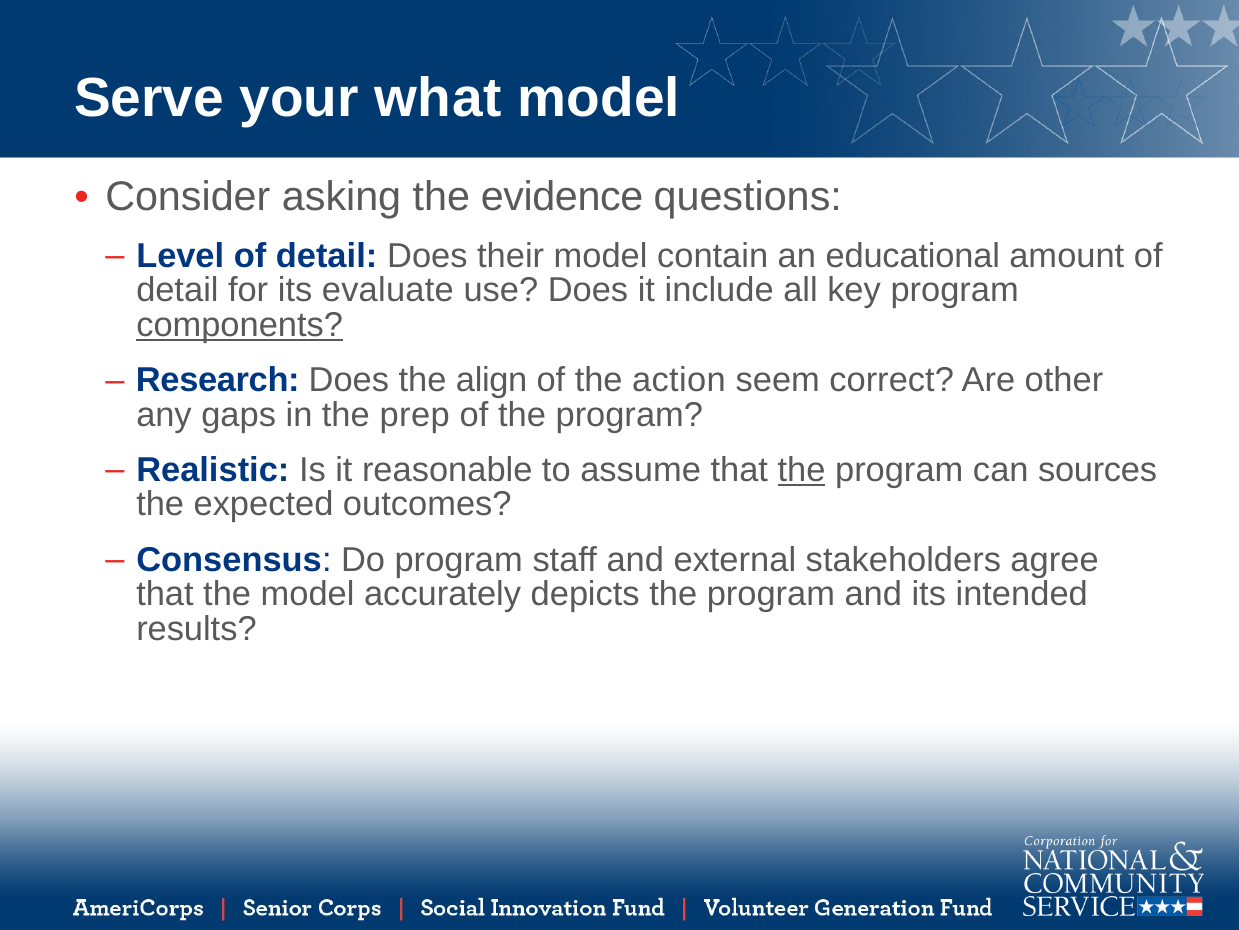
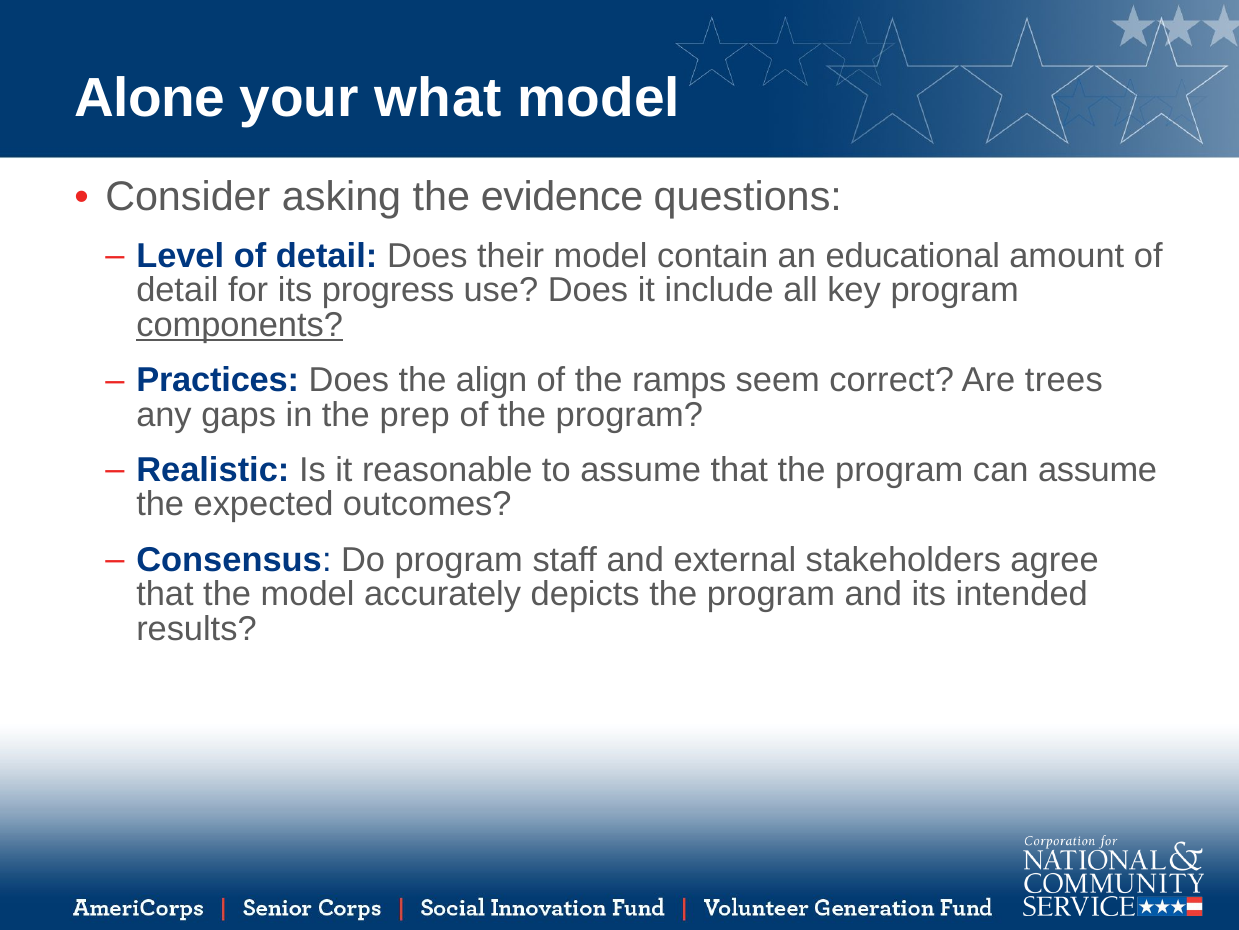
Serve: Serve -> Alone (150, 98)
evaluate: evaluate -> progress (388, 290)
Research: Research -> Practices (218, 380)
action: action -> ramps (679, 380)
other: other -> trees (1064, 380)
the underline: present -> none (801, 470)
can sources: sources -> assume (1098, 470)
